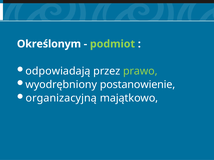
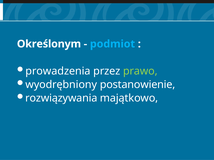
podmiot colour: light green -> light blue (113, 44)
odpowiadają: odpowiadają -> prowadzenia (58, 71)
organizacyjną: organizacyjną -> rozwiązywania (61, 98)
